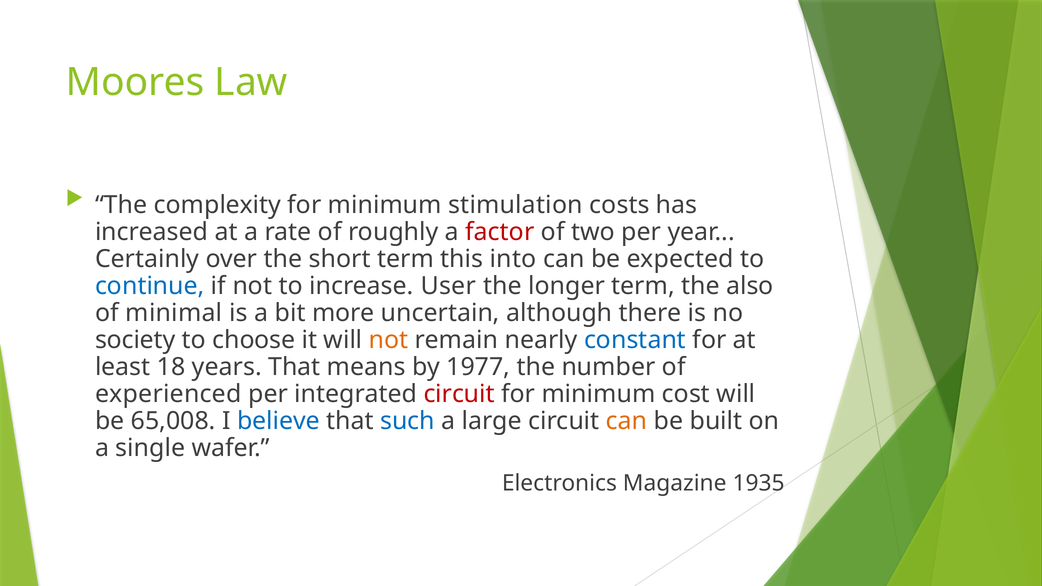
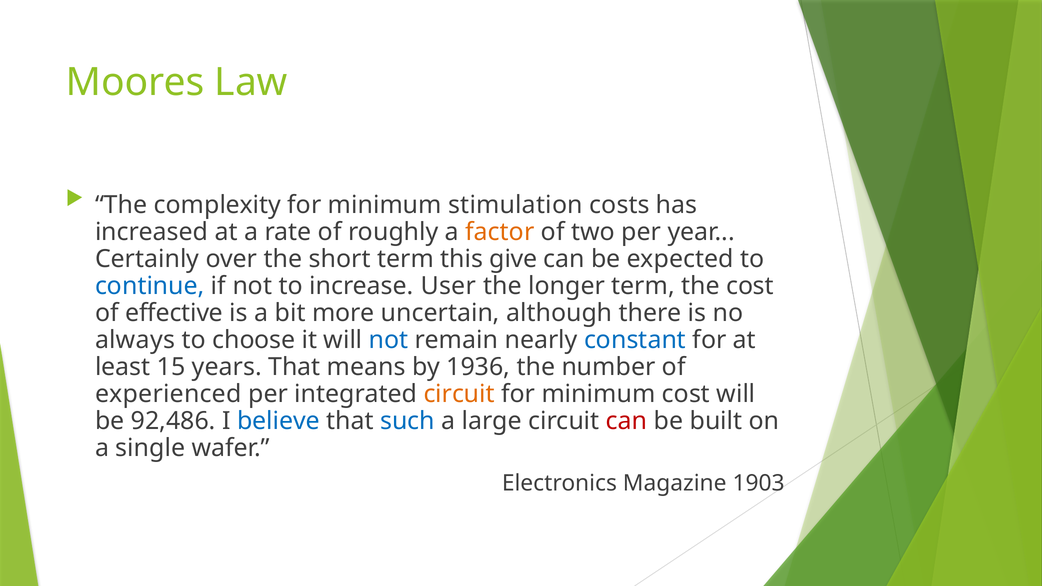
factor colour: red -> orange (500, 232)
into: into -> give (513, 259)
the also: also -> cost (750, 286)
minimal: minimal -> effective (174, 313)
society: society -> always (135, 340)
not colour: orange -> blue (389, 340)
18: 18 -> 15 (171, 367)
1977: 1977 -> 1936 (478, 367)
circuit colour: red -> orange (459, 394)
65,008: 65,008 -> 92,486 (173, 421)
can colour: orange -> red (627, 421)
1935: 1935 -> 1903 (759, 483)
